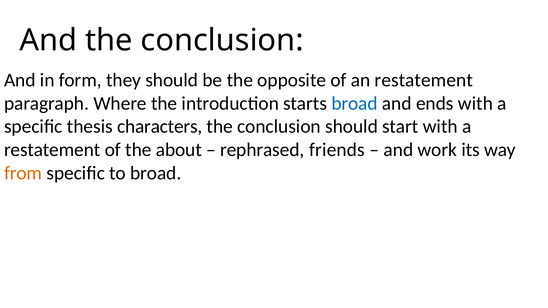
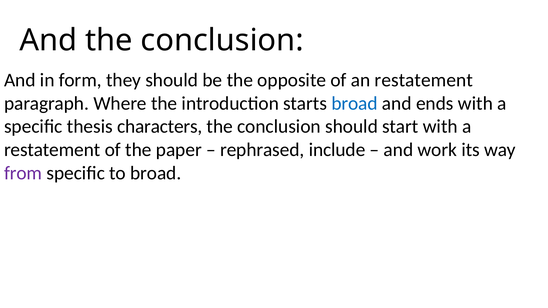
about: about -> paper (179, 150)
friends: friends -> include (337, 150)
from colour: orange -> purple (23, 173)
